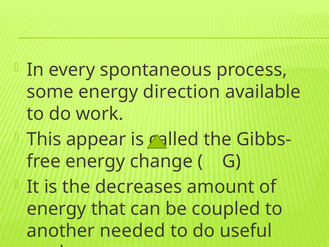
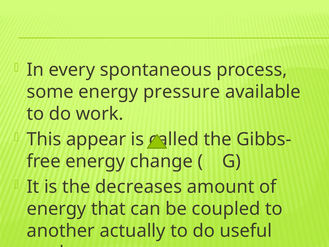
direction: direction -> pressure (182, 92)
needed: needed -> actually (133, 231)
